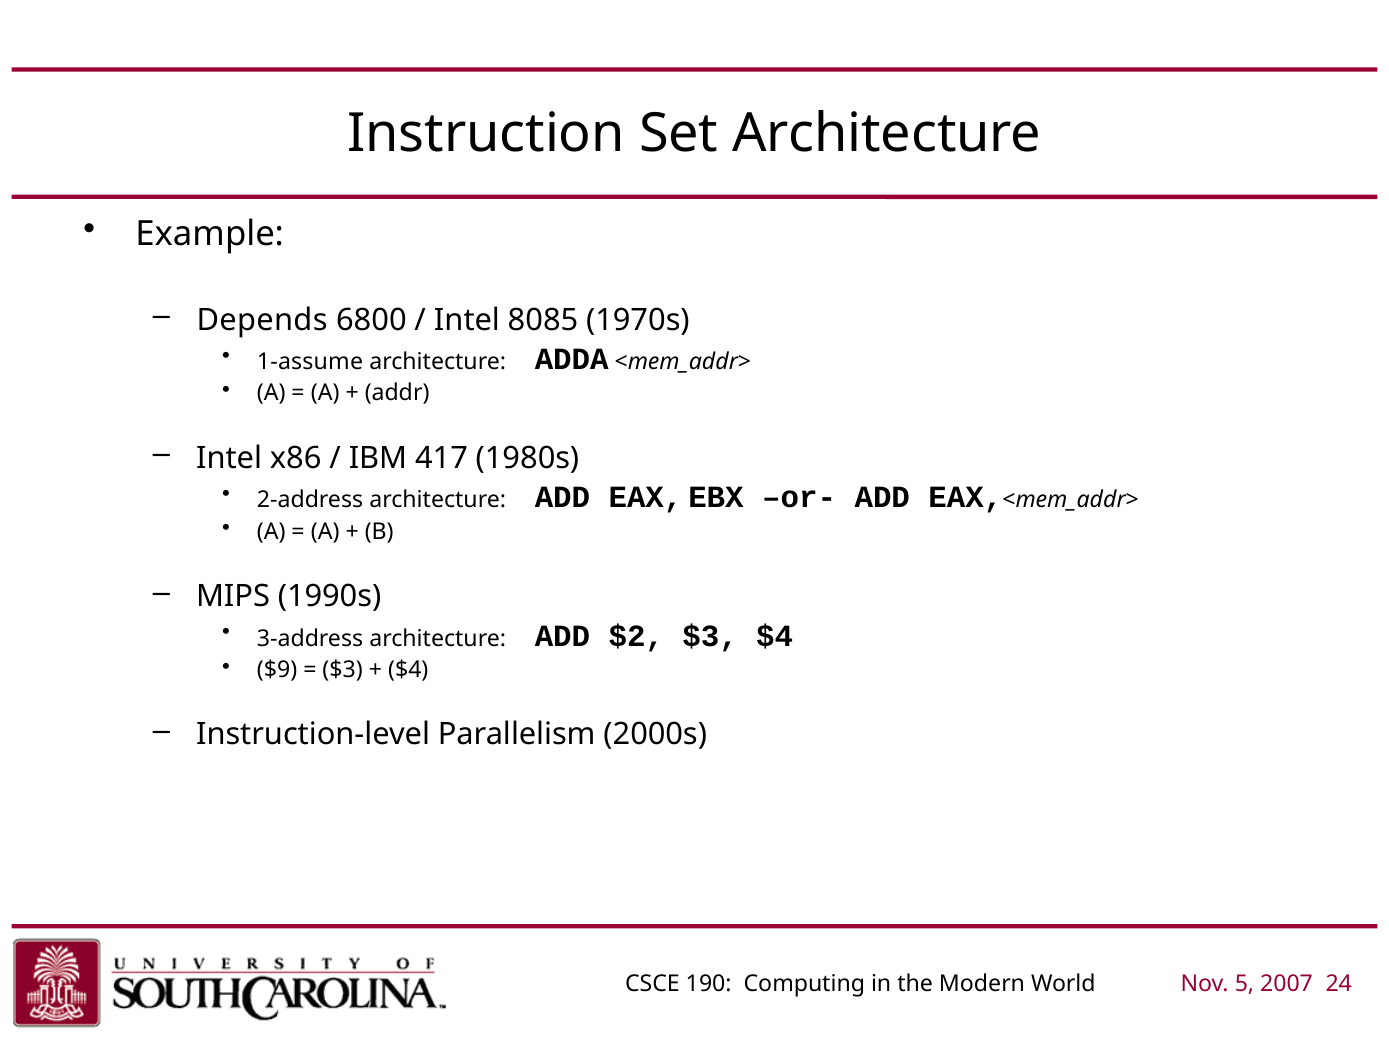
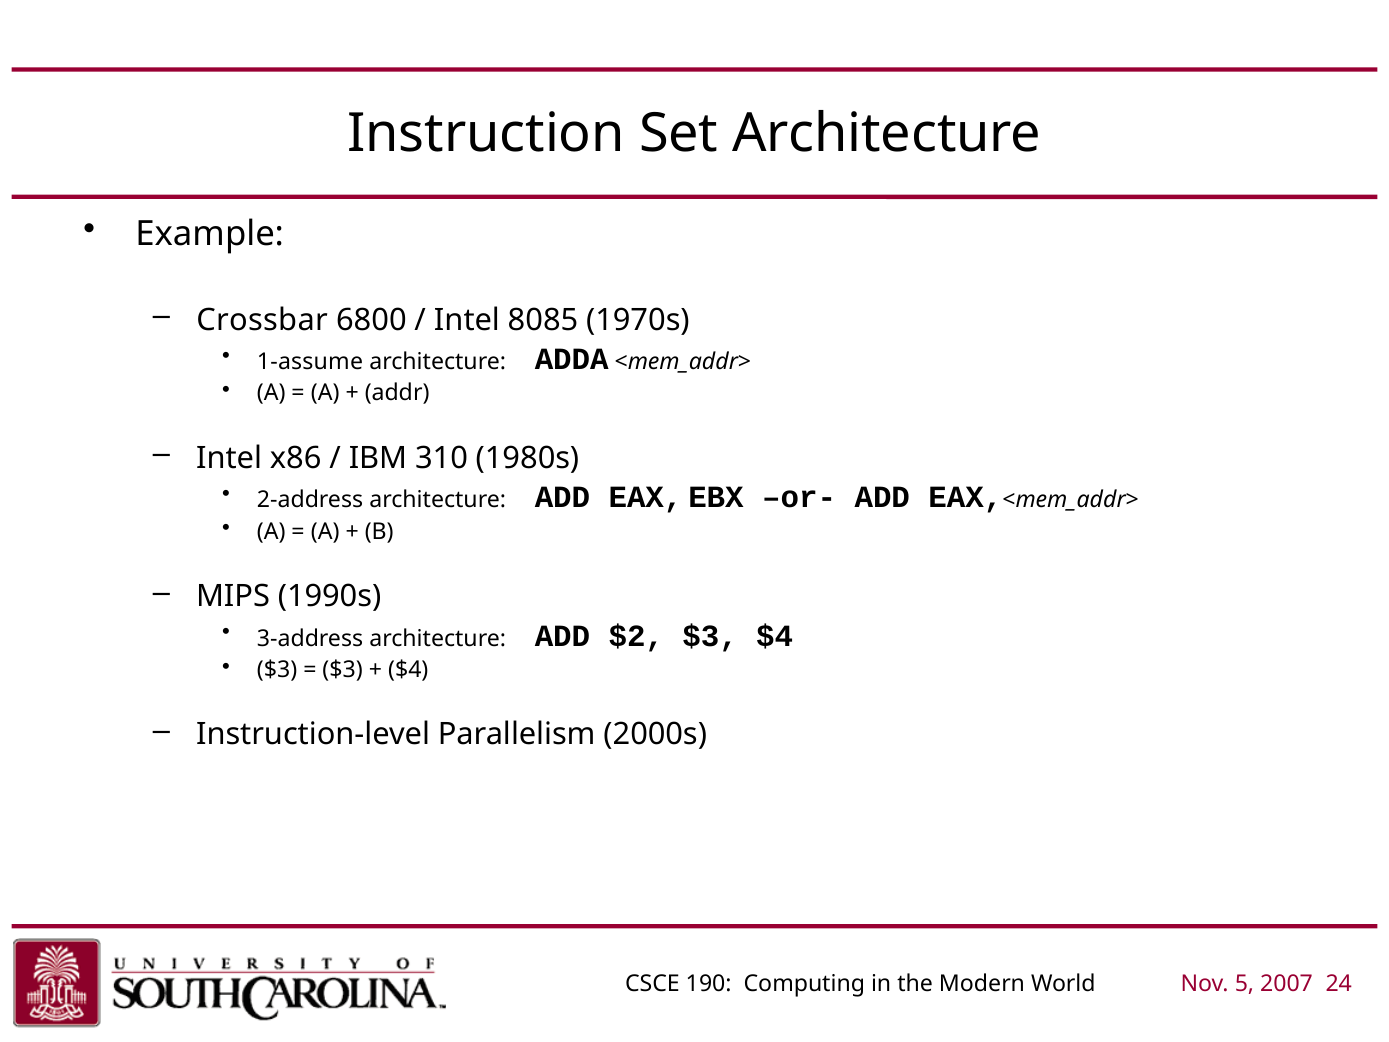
Depends: Depends -> Crossbar (262, 320)
417: 417 -> 310 (442, 458)
$9: $9 -> $3 (277, 670)
